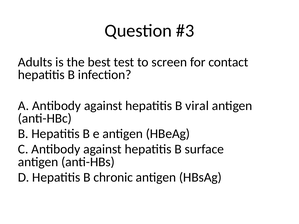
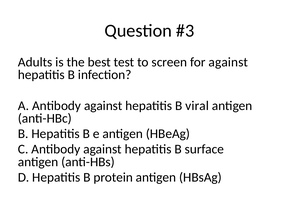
for contact: contact -> against (228, 62)
chronic: chronic -> protein (113, 178)
